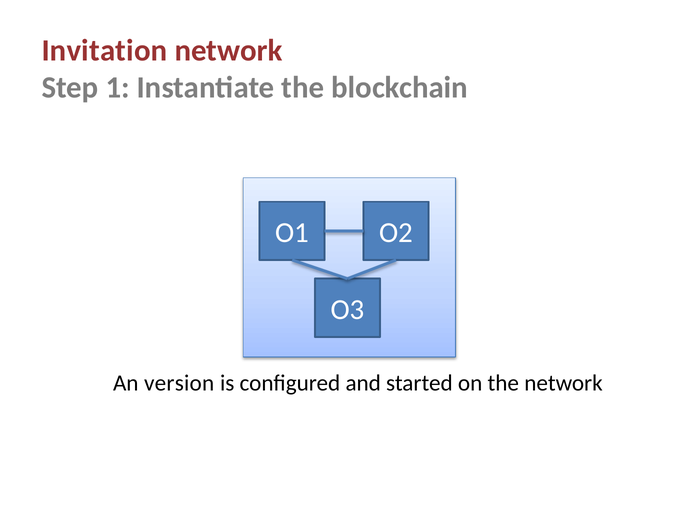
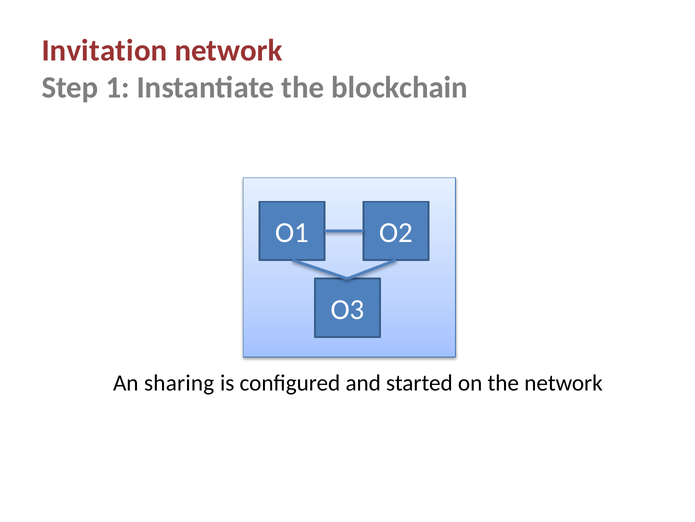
version: version -> sharing (179, 383)
